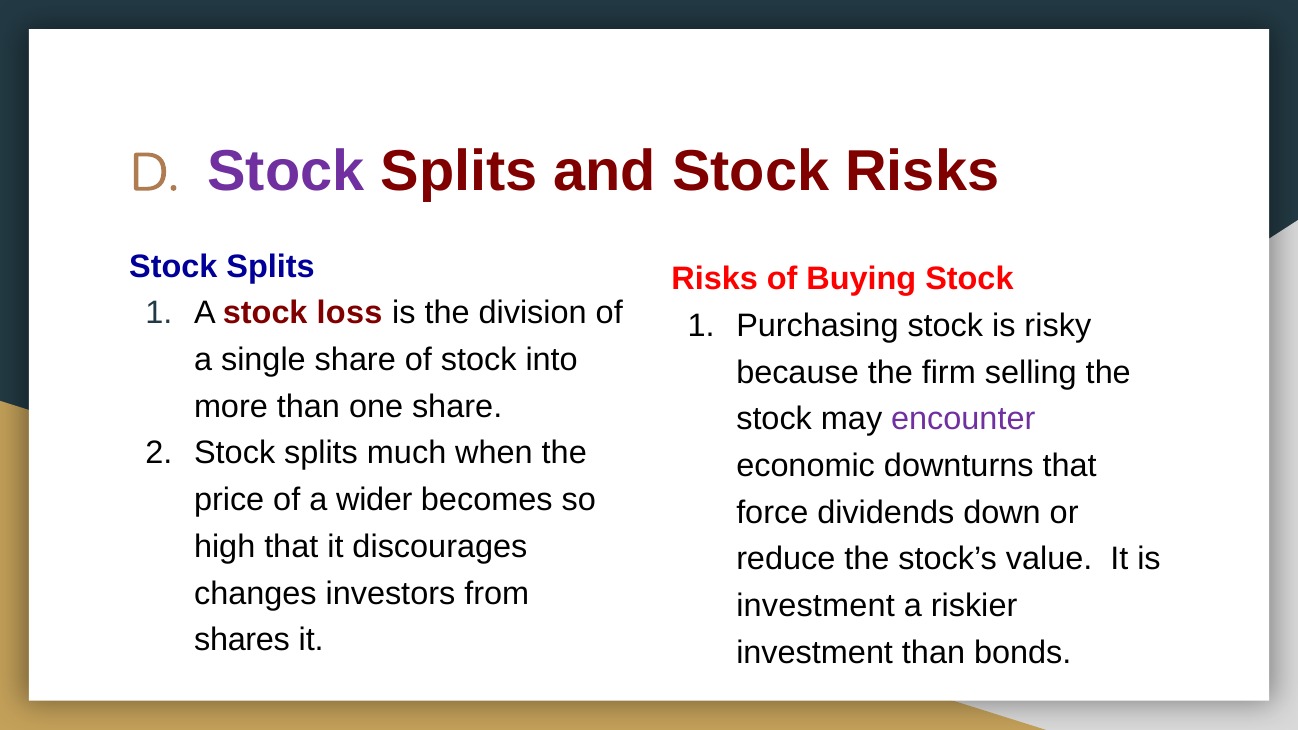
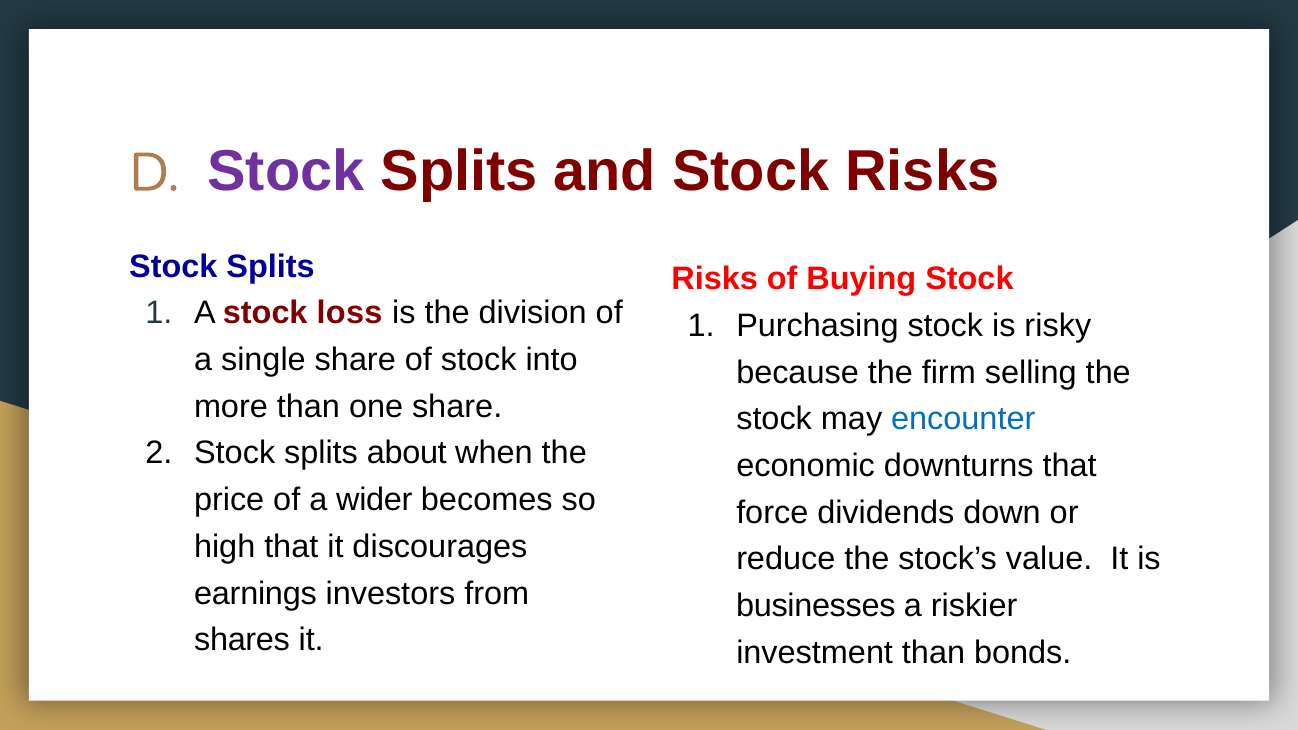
encounter colour: purple -> blue (963, 419)
much: much -> about (407, 453)
changes: changes -> earnings (255, 593)
investment: investment -> businesses (816, 606)
